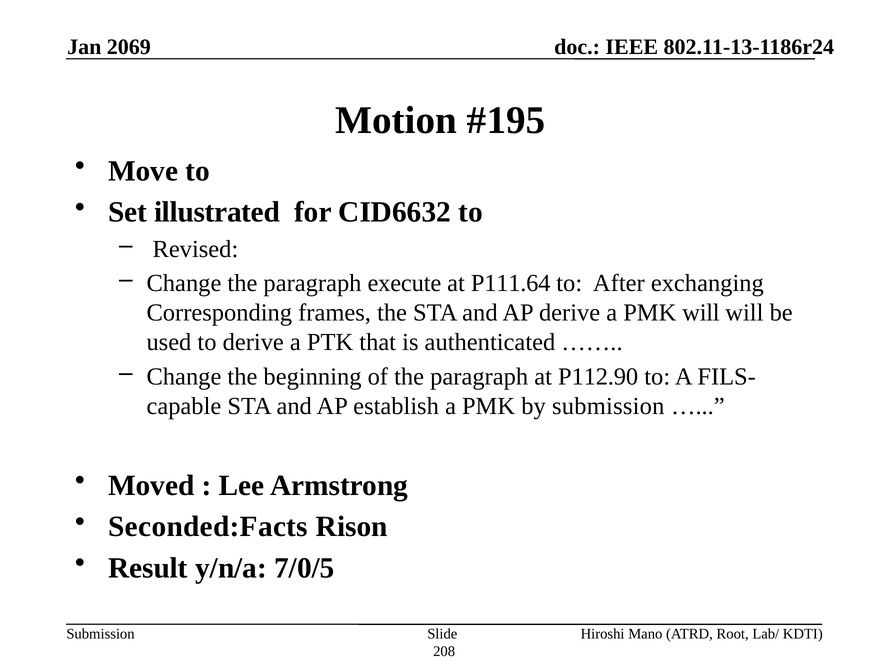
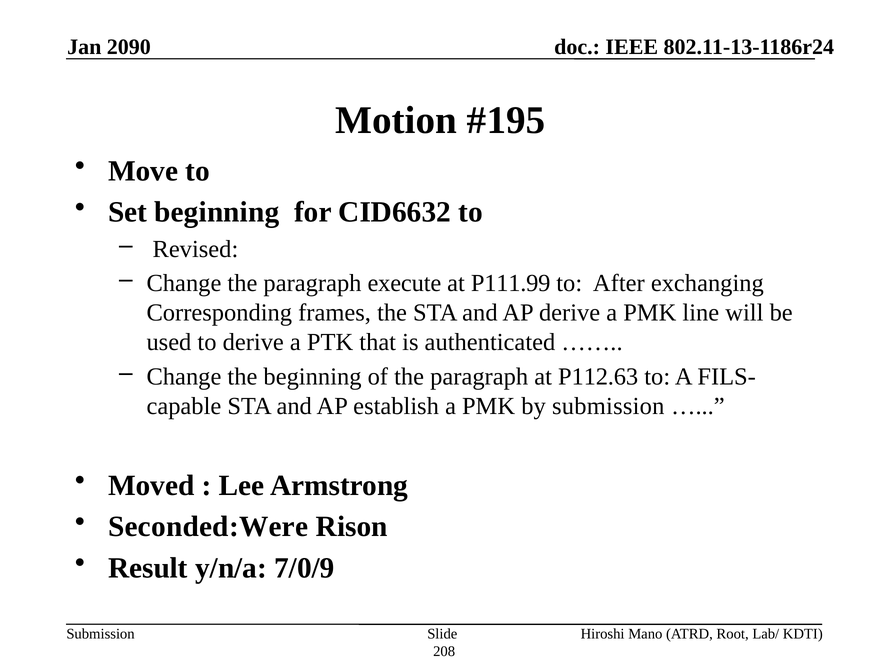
2069: 2069 -> 2090 (129, 47)
Set illustrated: illustrated -> beginning (217, 212)
P111.64: P111.64 -> P111.99 (511, 283)
PMK will: will -> line (701, 313)
P112.90: P112.90 -> P112.63 (598, 376)
Seconded:Facts: Seconded:Facts -> Seconded:Were (208, 527)
7/0/5: 7/0/5 -> 7/0/9 (304, 568)
